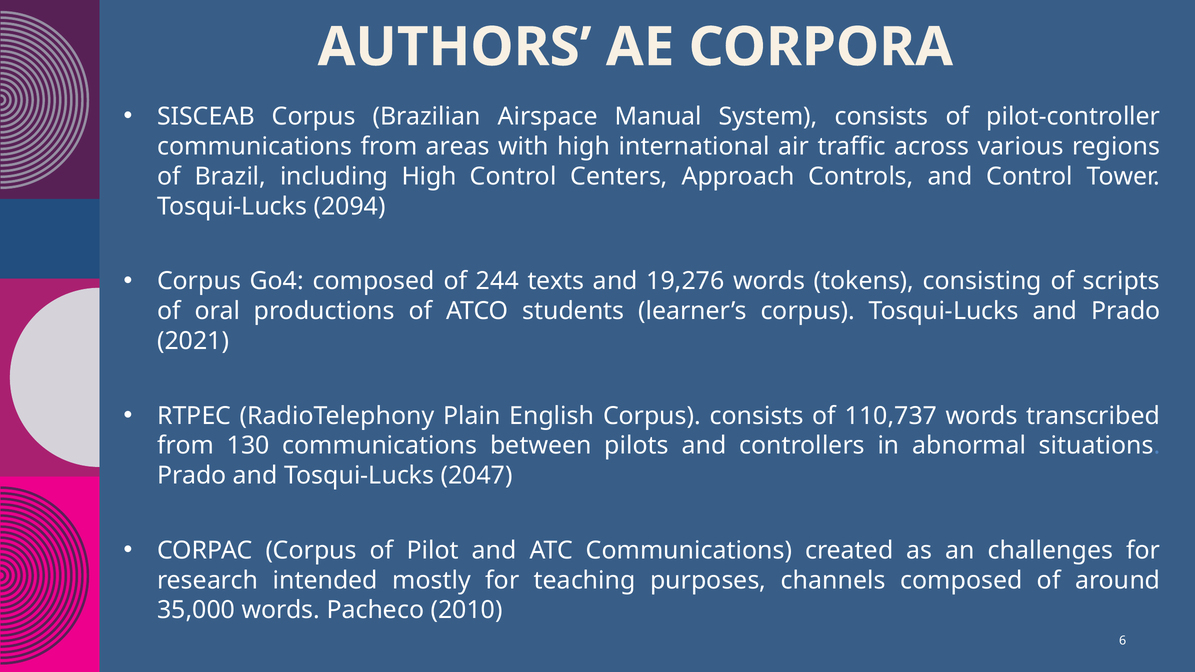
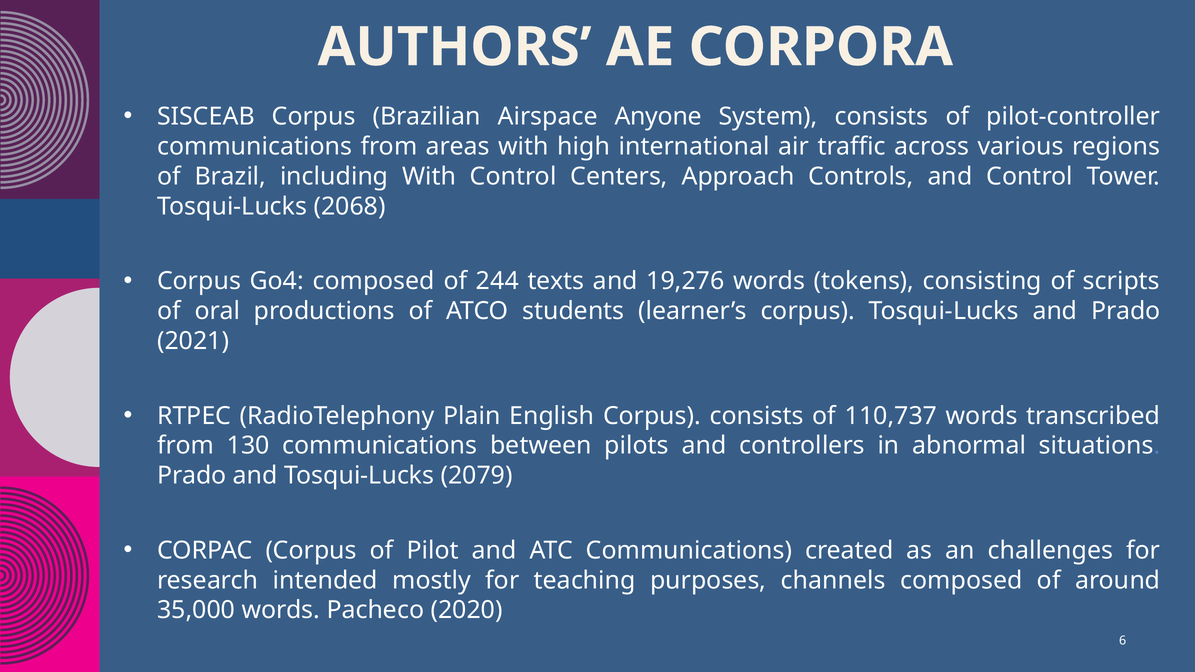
Manual: Manual -> Anyone (658, 117)
including High: High -> With (429, 177)
2094: 2094 -> 2068 (350, 206)
2047: 2047 -> 2079 (477, 476)
2010: 2010 -> 2020 (467, 610)
